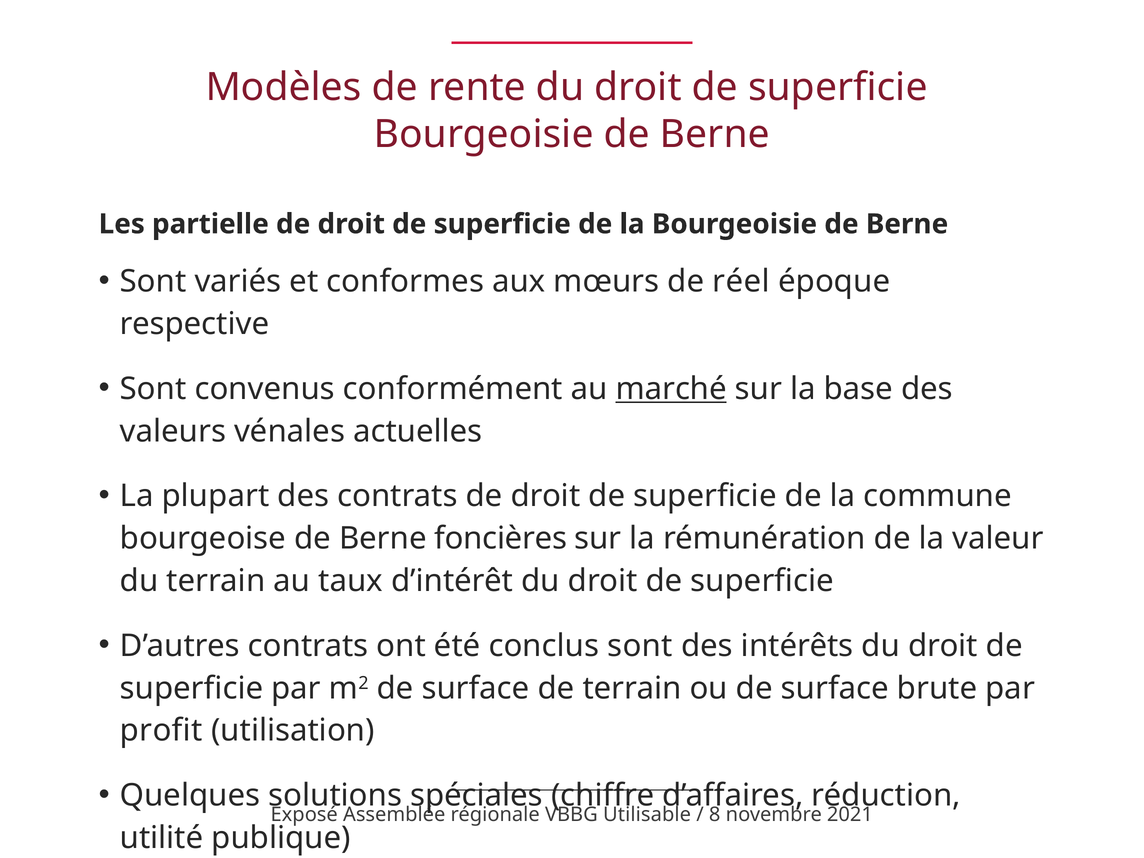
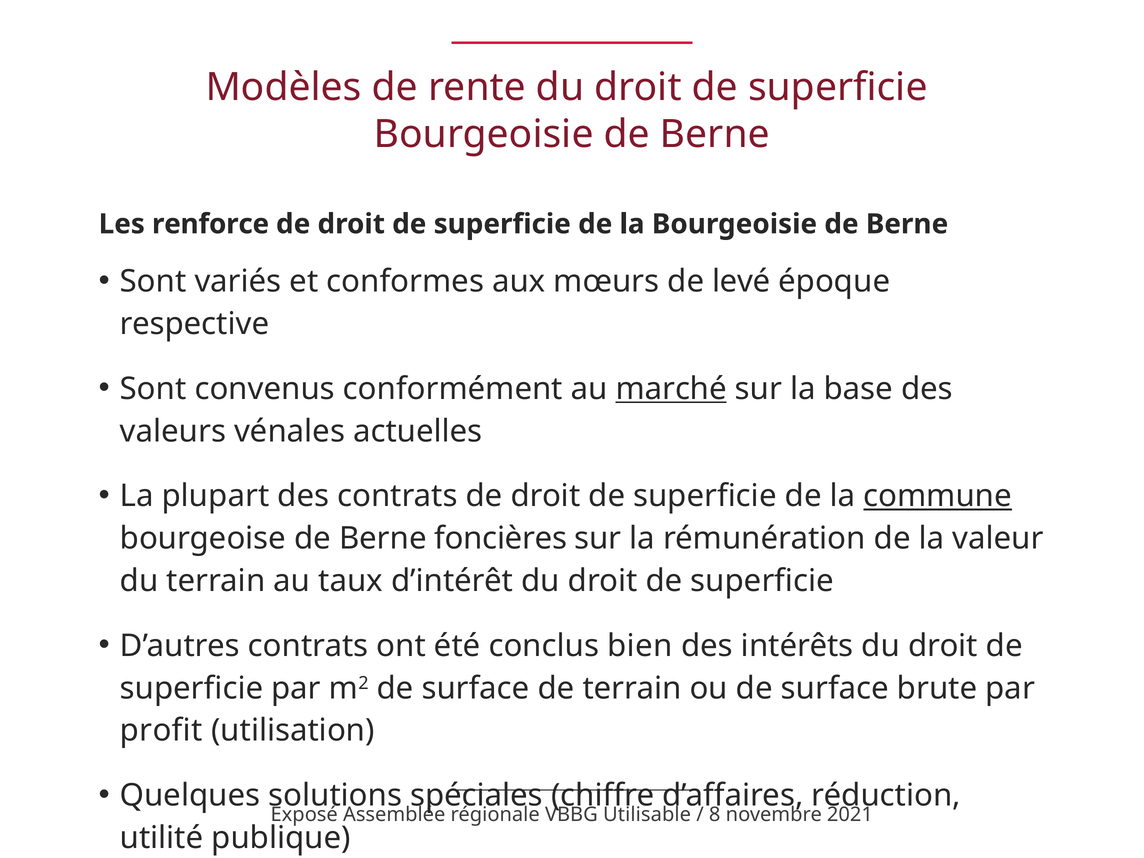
partielle: partielle -> renforce (211, 224)
réel: réel -> levé (741, 282)
commune underline: none -> present (938, 496)
conclus sont: sont -> bien (640, 646)
